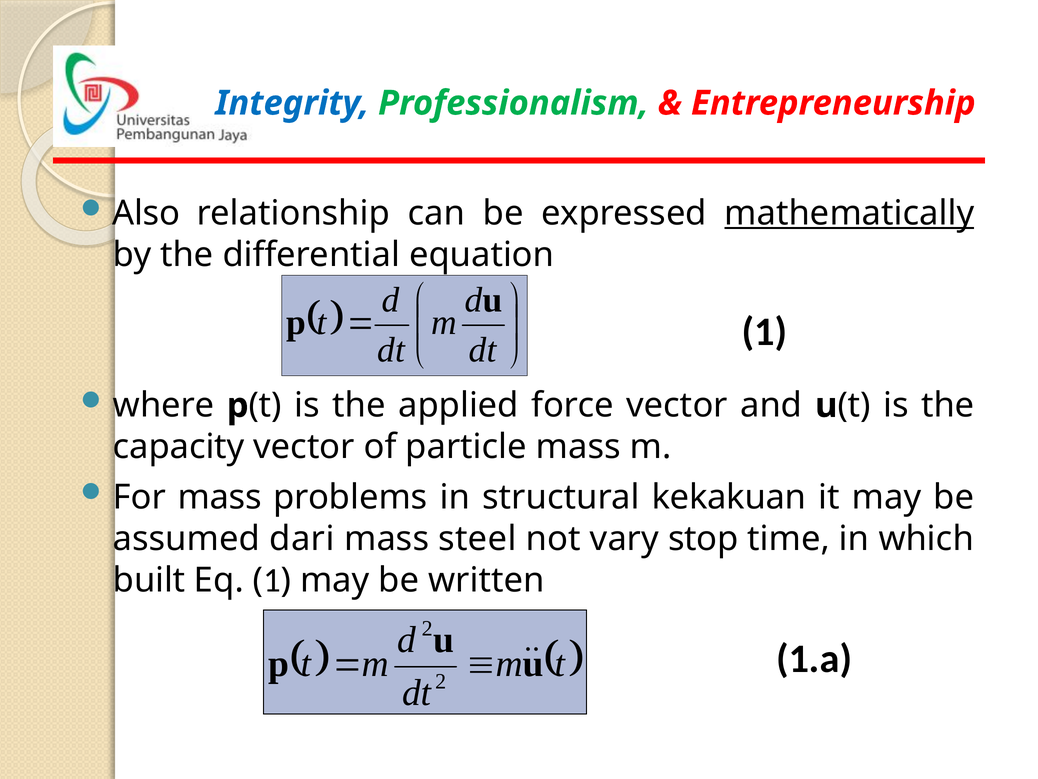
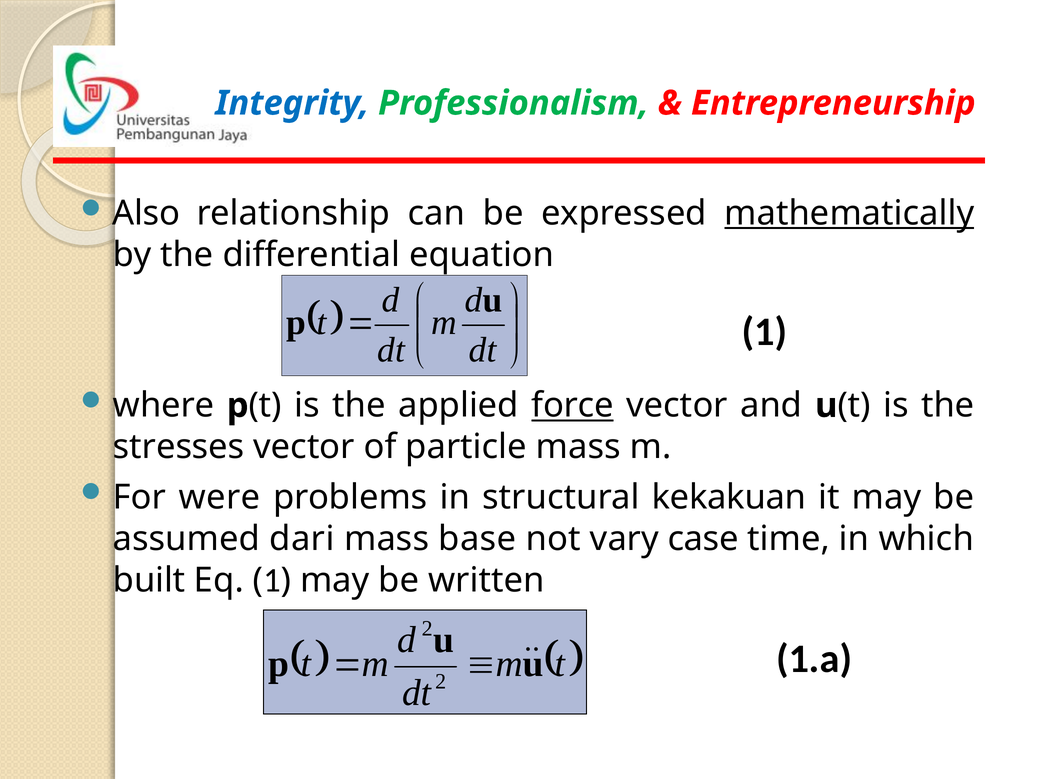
force underline: none -> present (573, 405)
capacity: capacity -> stresses (179, 447)
For mass: mass -> were (219, 497)
steel: steel -> base (477, 538)
stop: stop -> case (703, 538)
